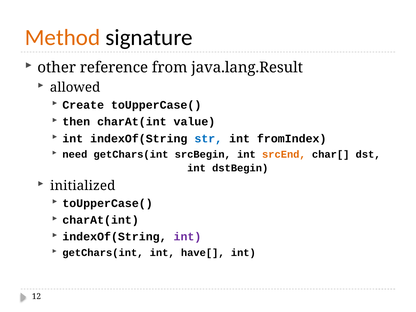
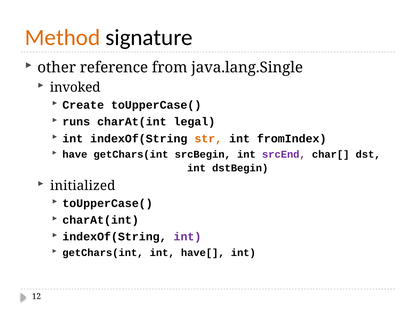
java.lang.Result: java.lang.Result -> java.lang.Single (247, 68)
allowed: allowed -> invoked (75, 87)
then: then -> runs (76, 122)
value: value -> legal (194, 122)
str colour: blue -> orange (208, 139)
need: need -> have (75, 155)
srcEnd colour: orange -> purple (284, 155)
